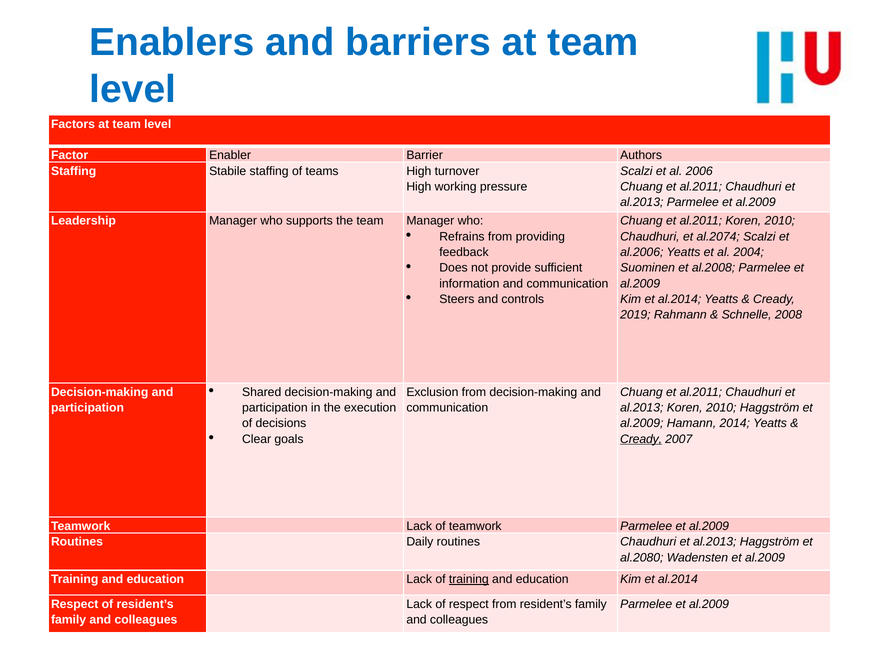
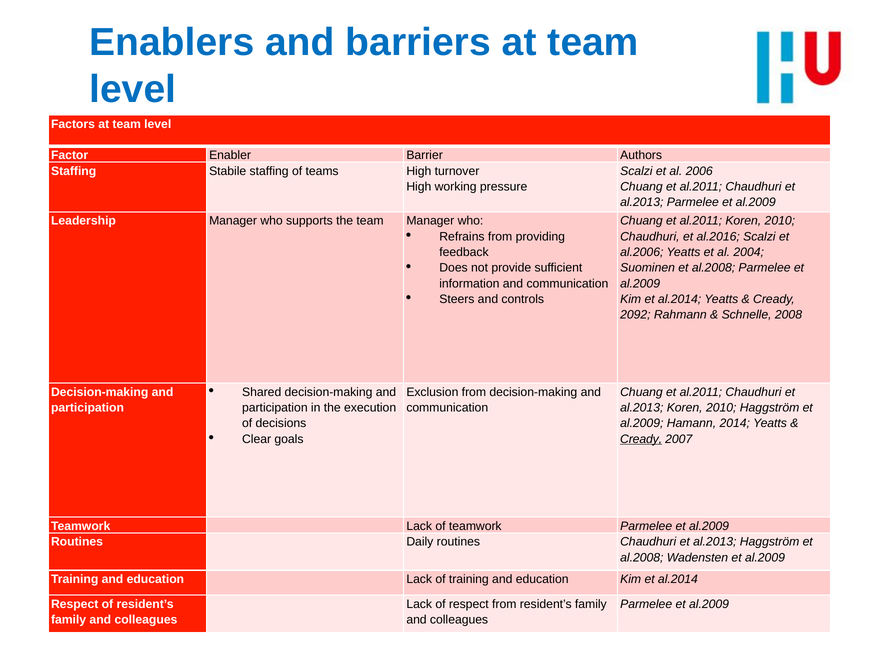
al.2074: al.2074 -> al.2016 (718, 237)
2019: 2019 -> 2092 (635, 315)
al.2080: al.2080 -> al.2008 (642, 558)
training underline: present -> none (469, 579)
